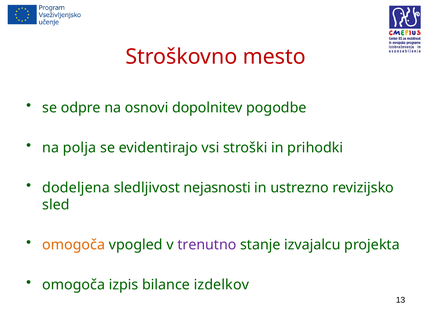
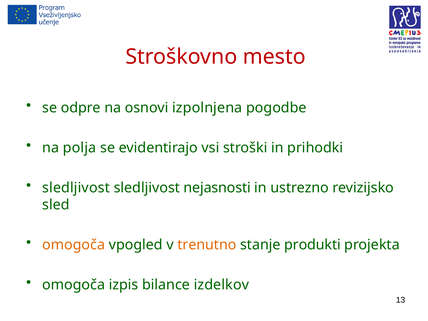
dopolnitev: dopolnitev -> izpolnjena (207, 108)
dodeljena: dodeljena -> sledljivost (76, 188)
trenutno colour: purple -> orange (207, 245)
izvajalcu: izvajalcu -> produkti (313, 245)
